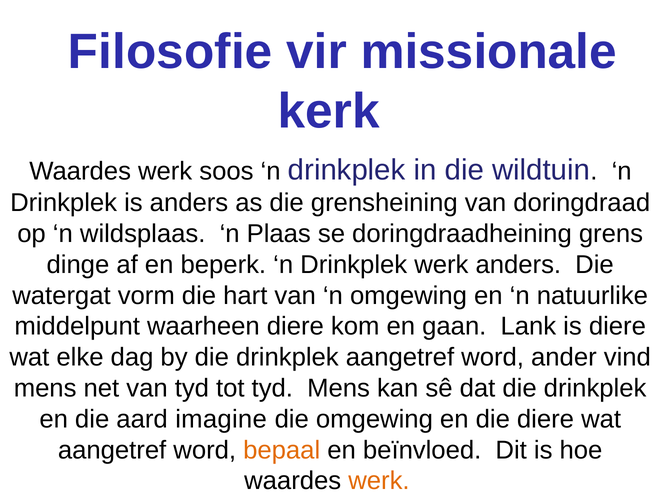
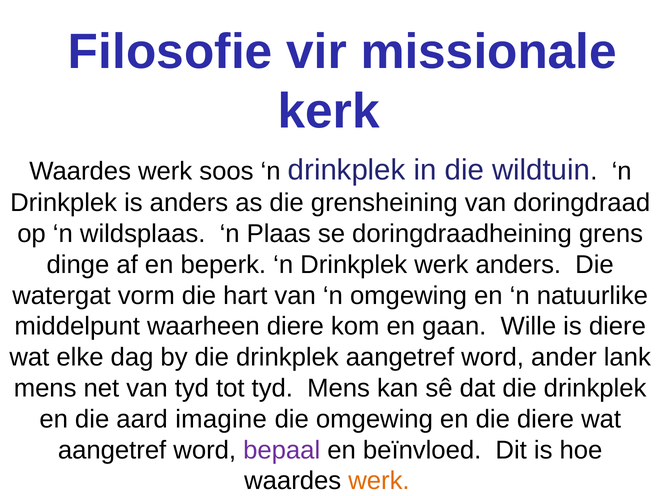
Lank: Lank -> Wille (528, 326)
vind: vind -> lank (627, 357)
bepaal colour: orange -> purple (282, 450)
